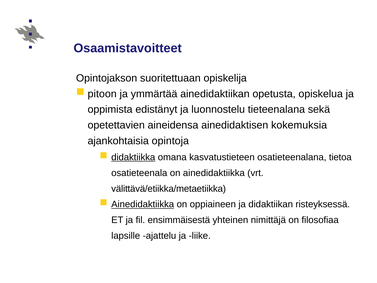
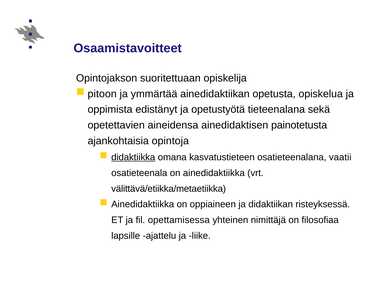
luonnostelu: luonnostelu -> opetustyötä (218, 109)
kokemuksia: kokemuksia -> painotetusta (299, 125)
tietoa: tietoa -> vaatii (340, 157)
Ainedidaktiikka underline: present -> none (143, 204)
ensimmäisestä: ensimmäisestä -> opettamisessa (179, 220)
